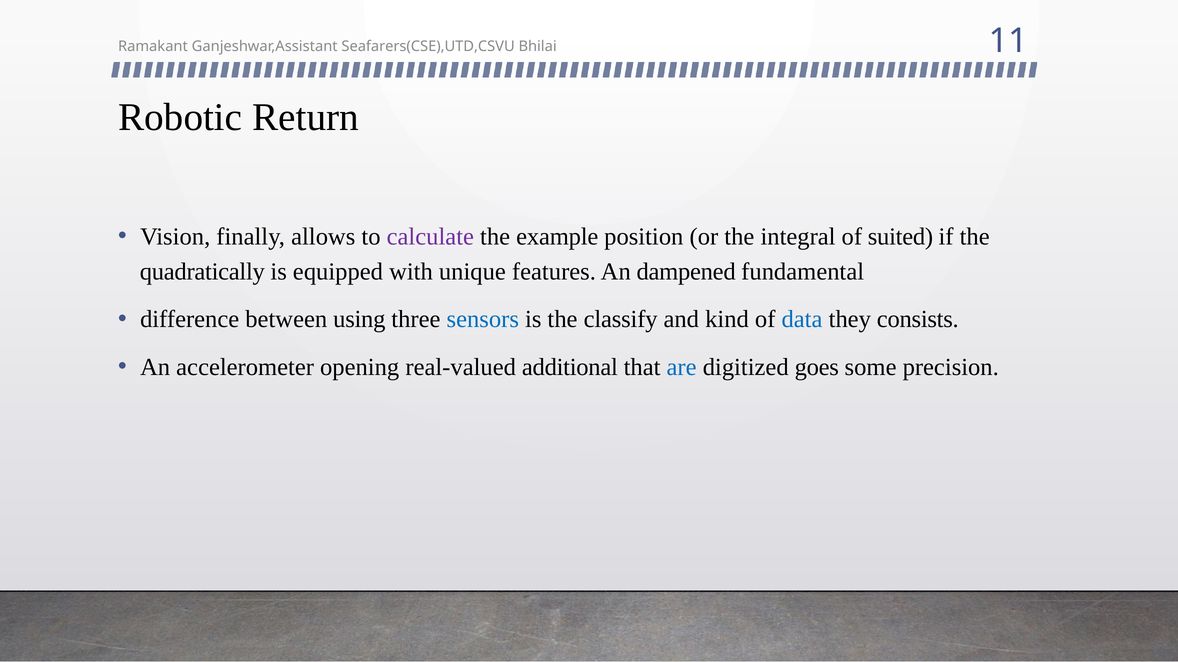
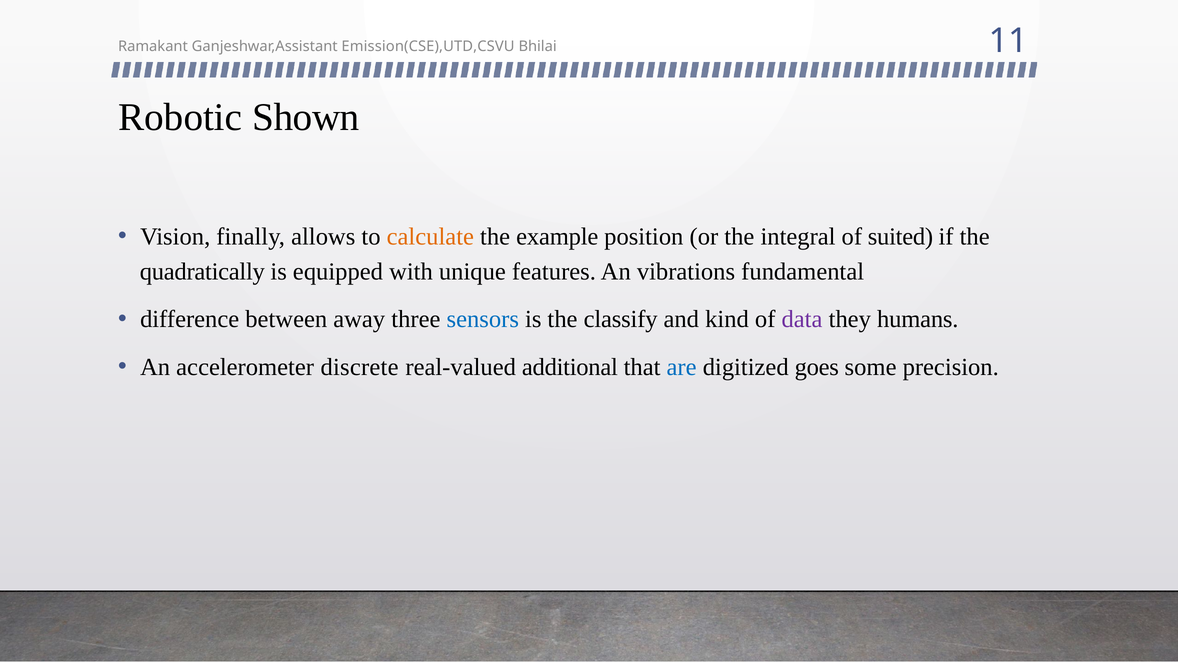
Seafarers(CSE),UTD,CSVU: Seafarers(CSE),UTD,CSVU -> Emission(CSE),UTD,CSVU (428, 47)
Return: Return -> Shown (306, 118)
calculate colour: purple -> orange (430, 237)
dampened: dampened -> vibrations (686, 272)
using: using -> away (359, 320)
data colour: blue -> purple (802, 320)
consists: consists -> humans (918, 320)
opening: opening -> discrete (360, 367)
